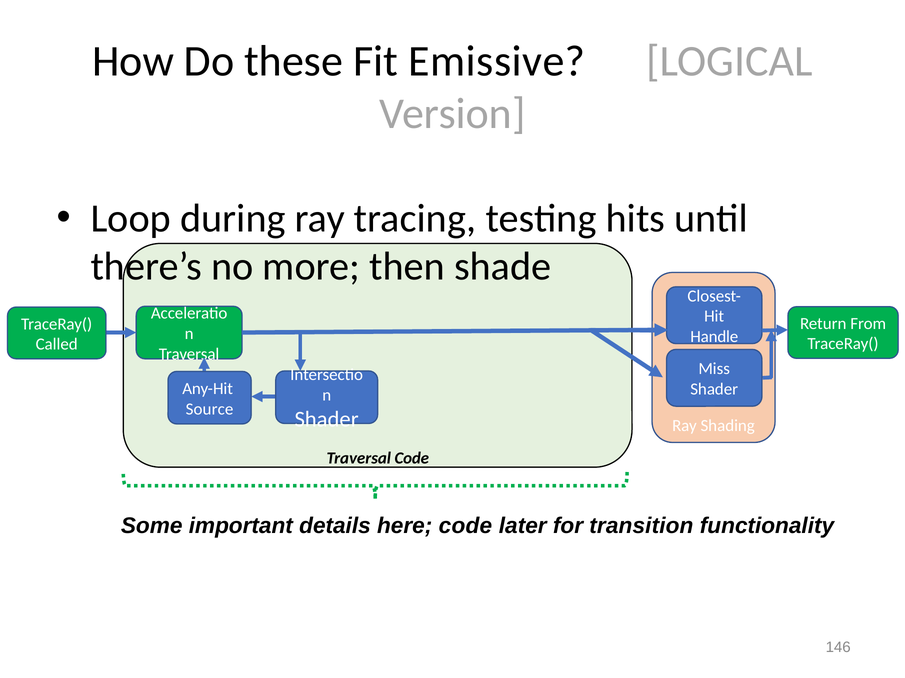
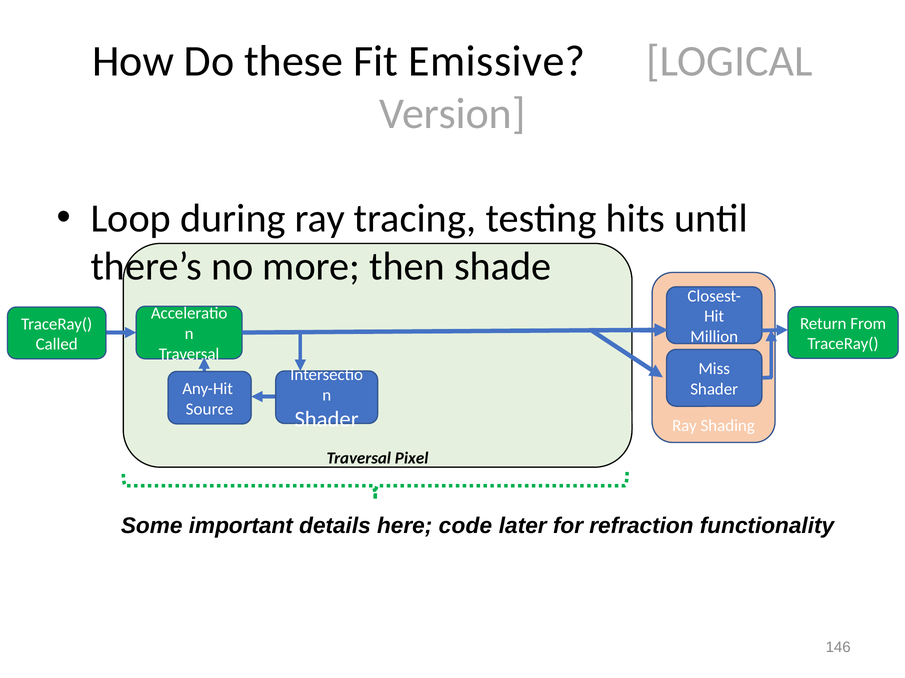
Handle: Handle -> Million (714, 337)
Traversal Code: Code -> Pixel (412, 459)
transition: transition -> refraction (641, 526)
